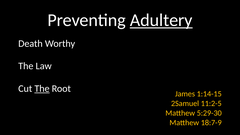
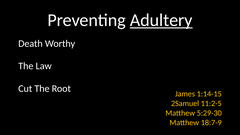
The underline: present -> none (42, 89)
